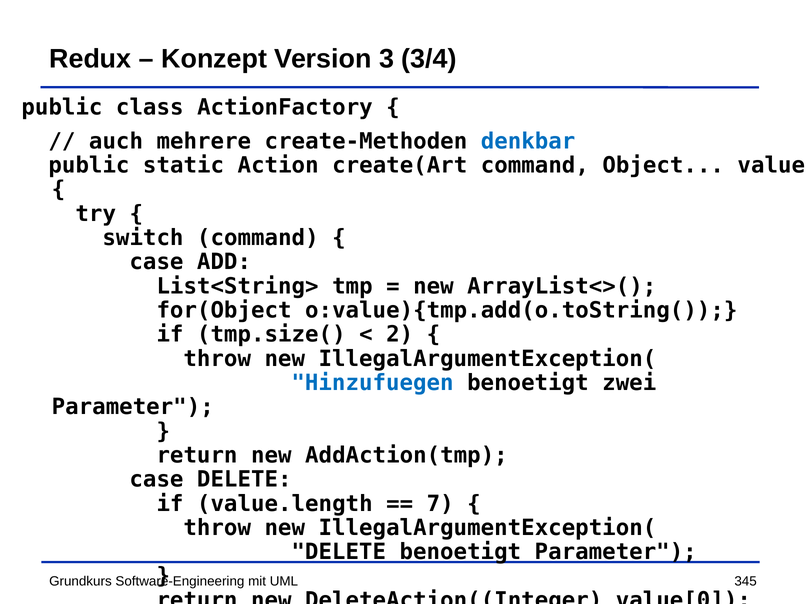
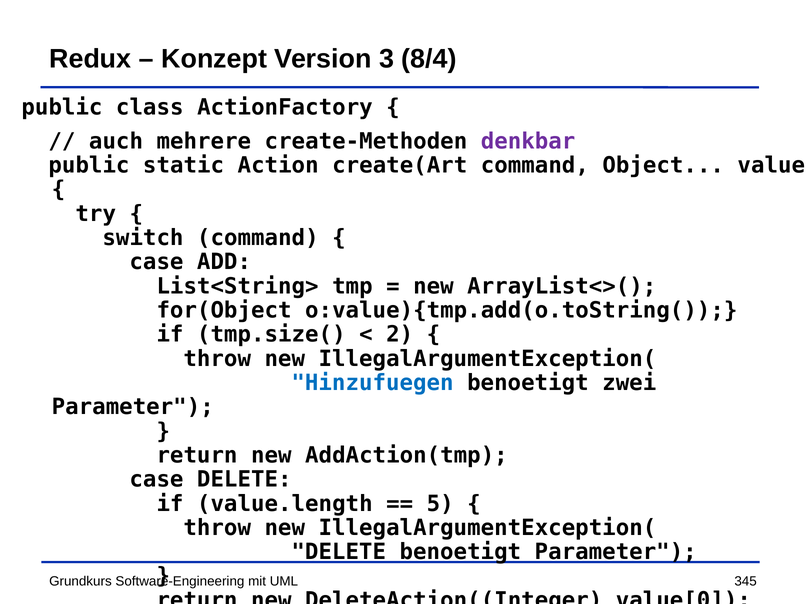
3/4: 3/4 -> 8/4 (429, 59)
denkbar colour: blue -> purple (528, 141)
7: 7 -> 5 (440, 504)
